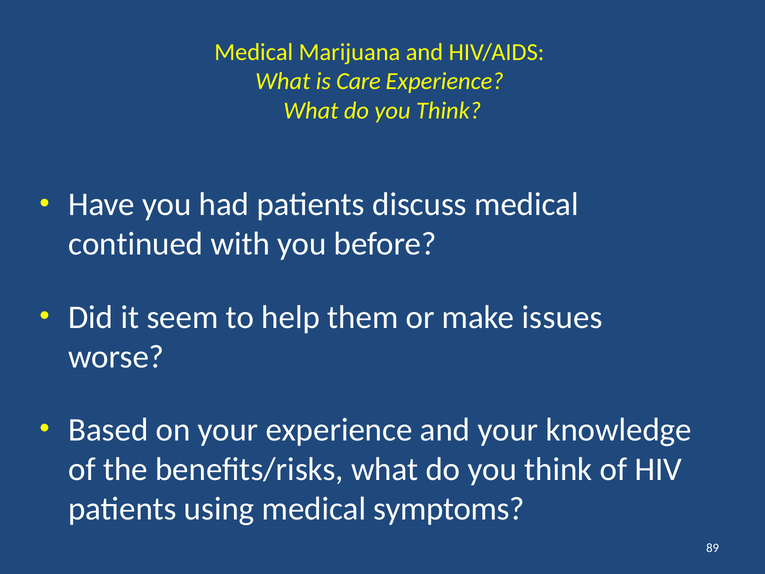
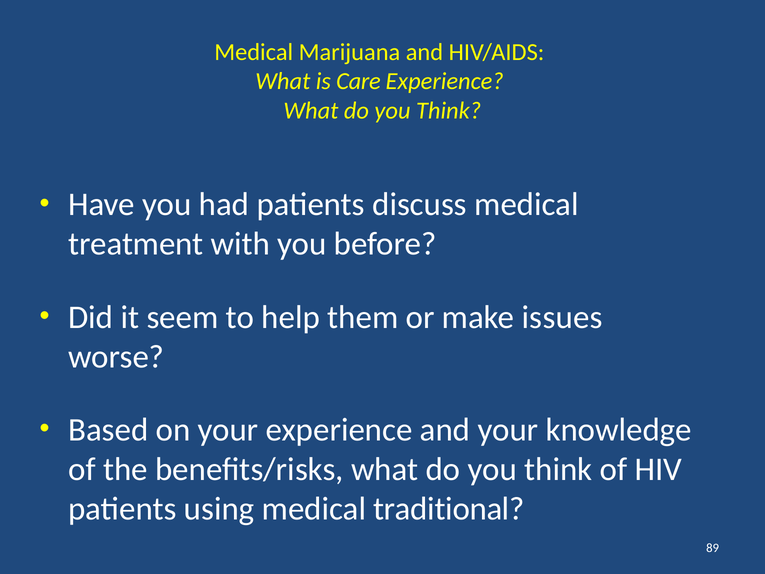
continued: continued -> treatment (136, 244)
symptoms: symptoms -> traditional (449, 509)
